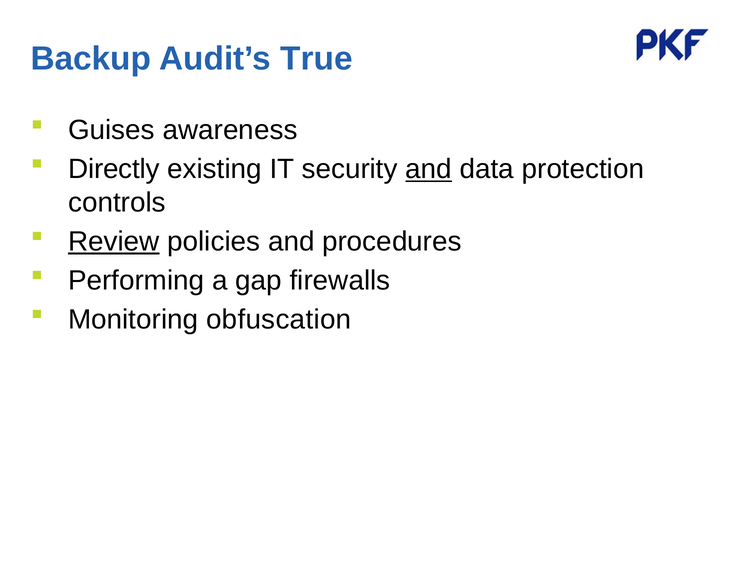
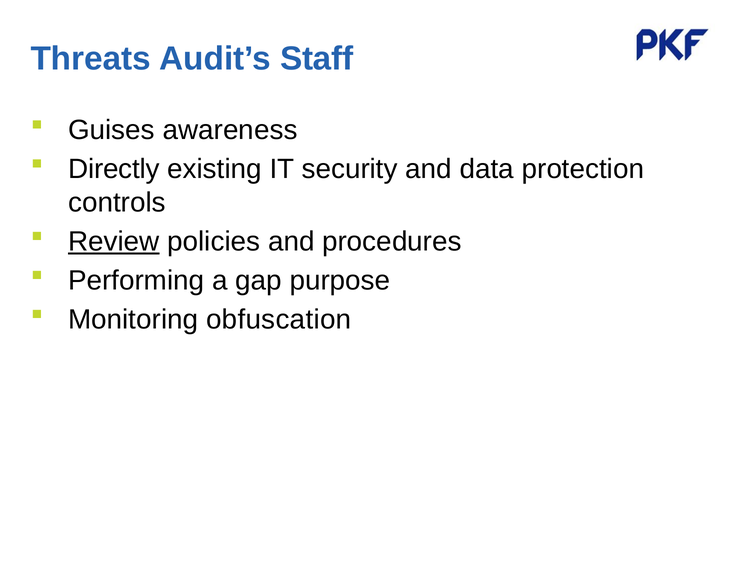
Backup: Backup -> Threats (91, 59)
True: True -> Staff (317, 59)
and underline: present -> none (429, 169)
firewalls: firewalls -> purpose (340, 281)
